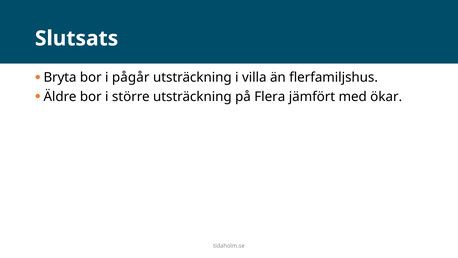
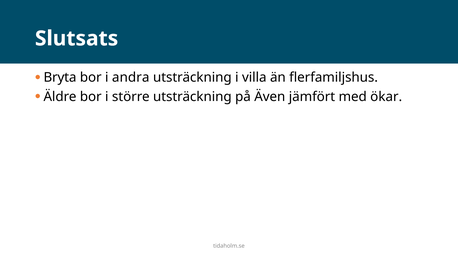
pågår: pågår -> andra (131, 77)
Flera: Flera -> Även (270, 97)
